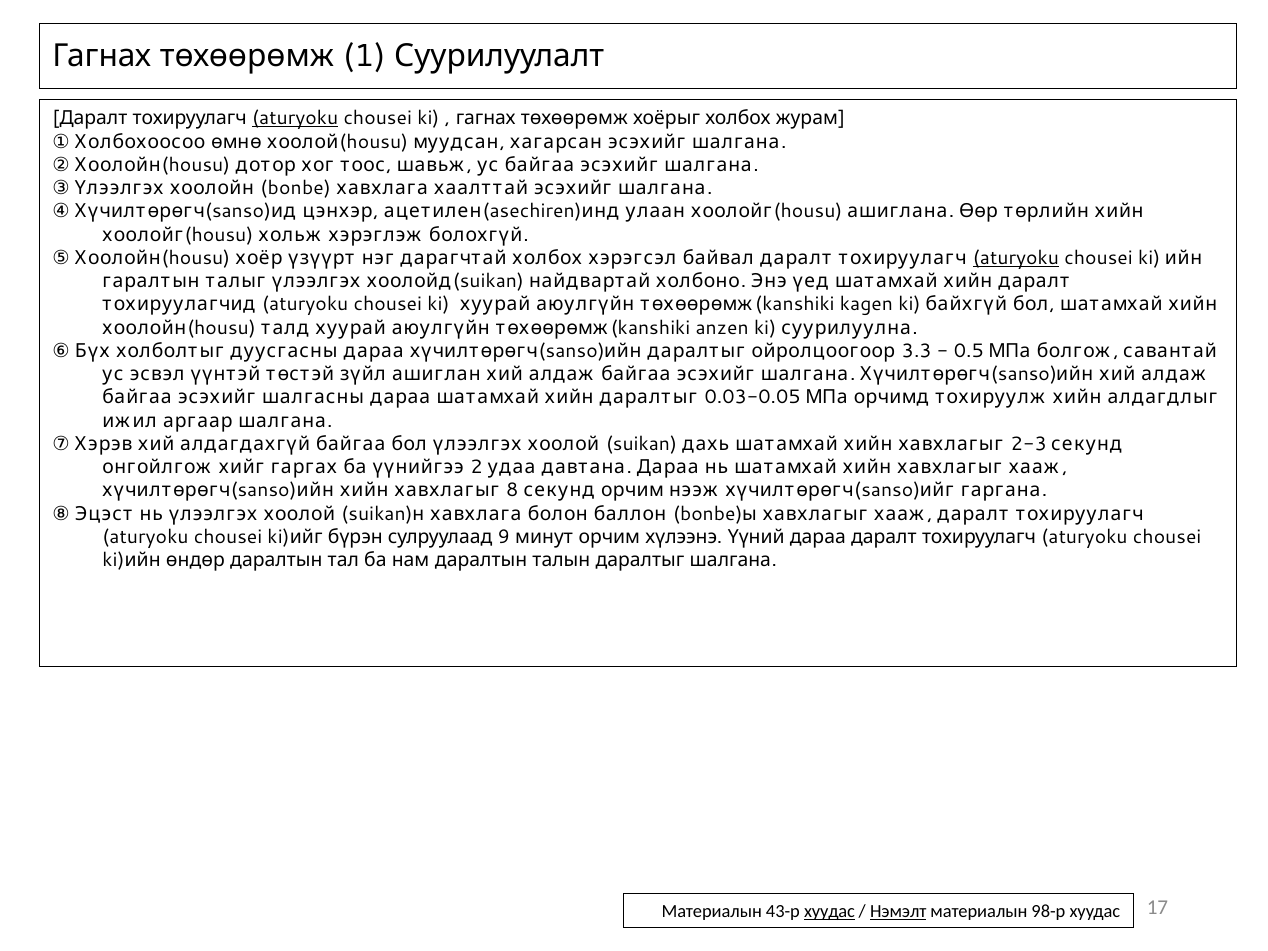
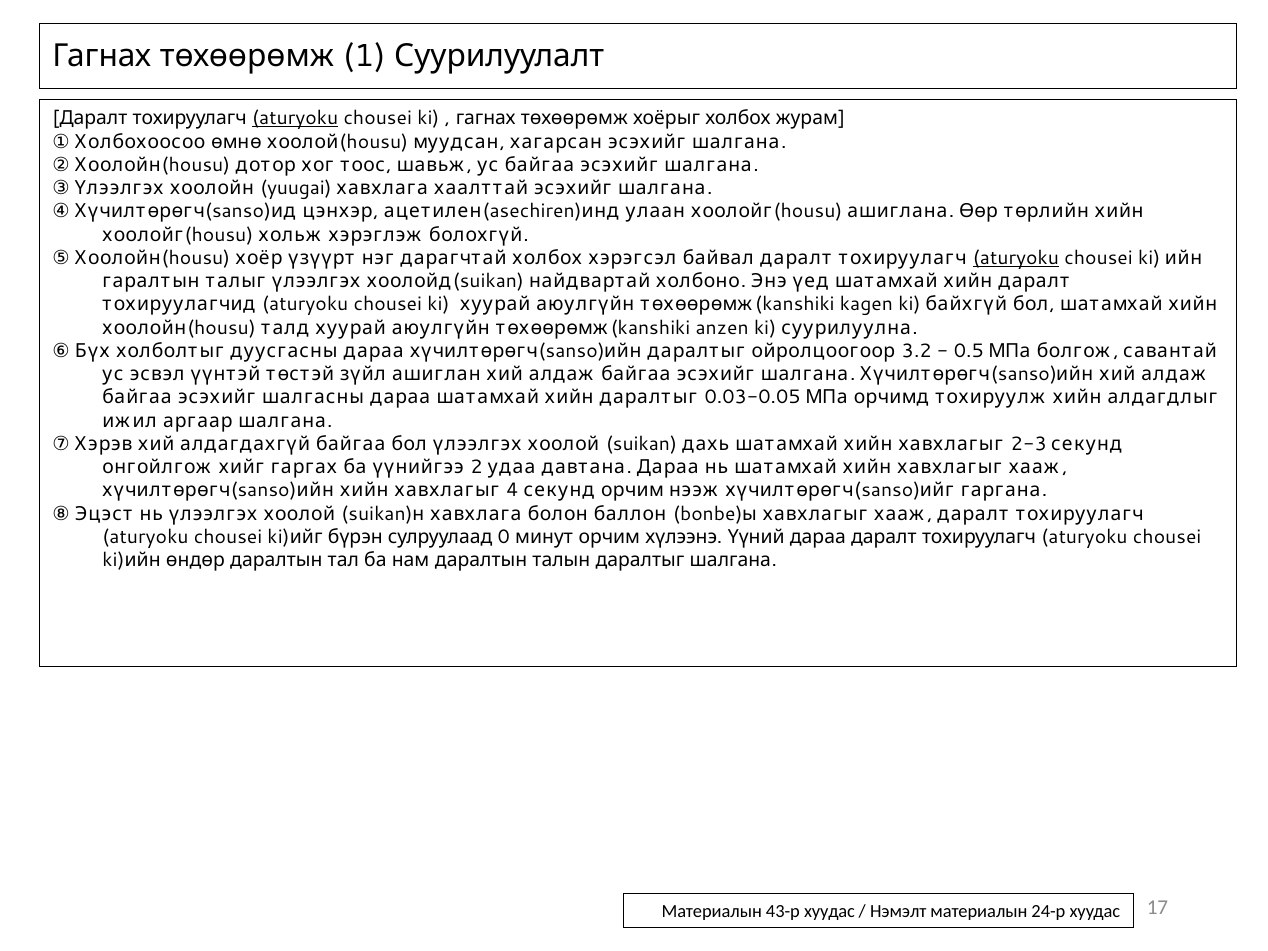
③ bonbe: bonbe -> yuugai (296, 188)
3.3: 3.3 -> 3.2 (917, 351)
8: 8 -> 4 (512, 491)
9: 9 -> 0 (504, 537)
хуудас underline: present -> none (829, 912)
Нэмэлт underline: present -> none (898, 912)
98-р: 98-р -> 24-р (1048, 912)
